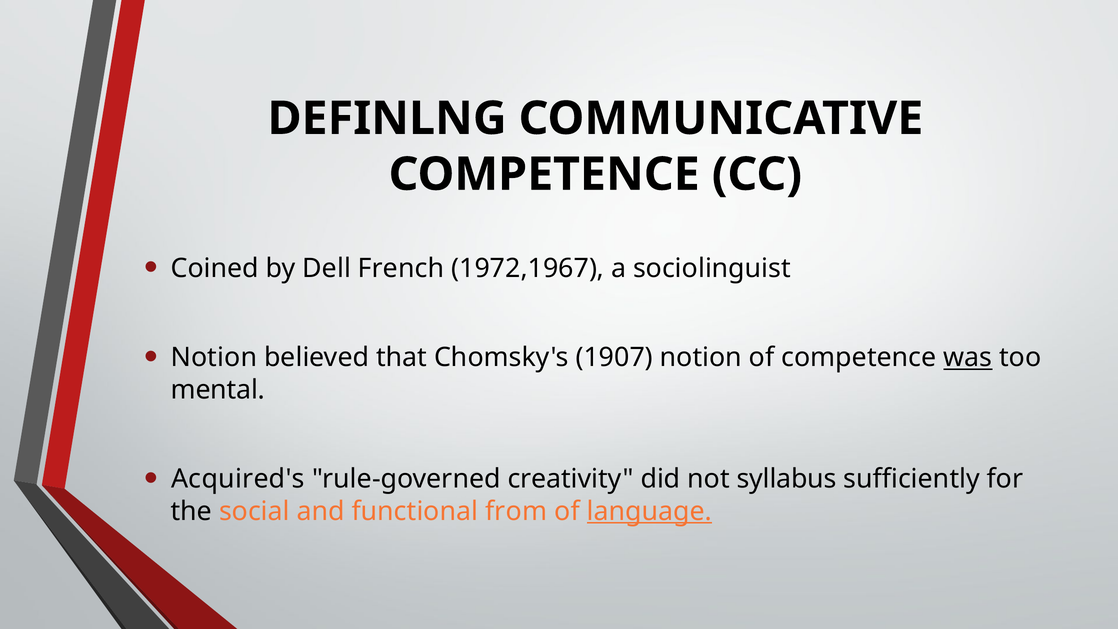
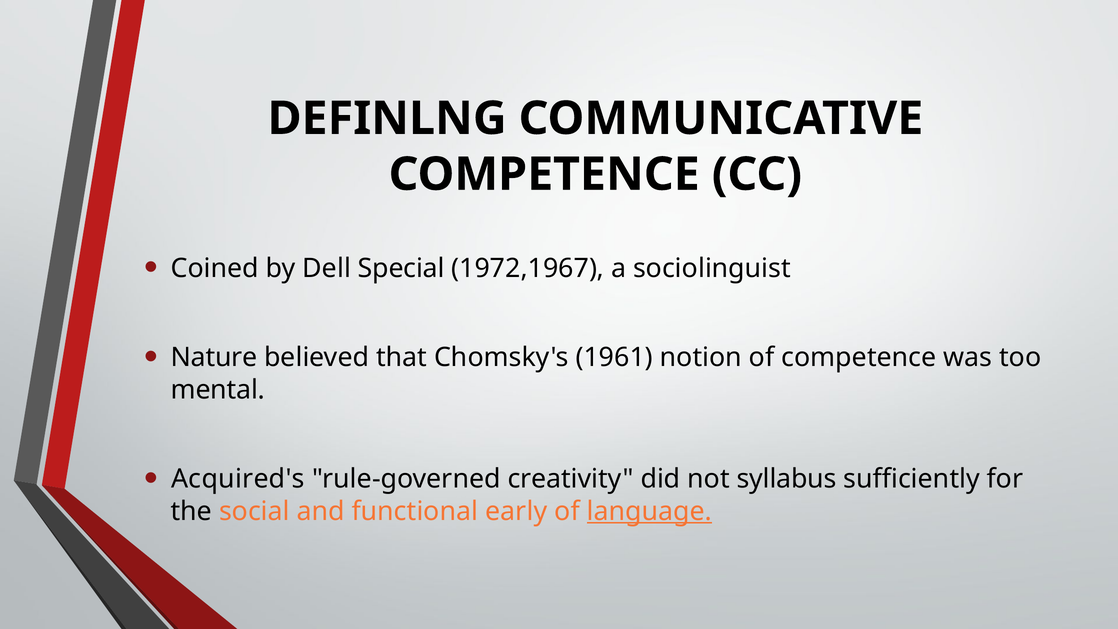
French: French -> Special (401, 268)
Notion: Notion -> Nature (214, 358)
1907: 1907 -> 1961 (614, 358)
was underline: present -> none (968, 358)
from: from -> early (516, 511)
